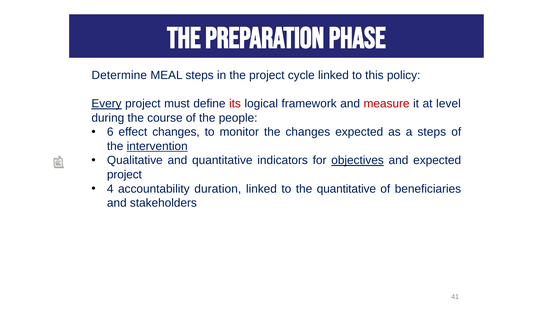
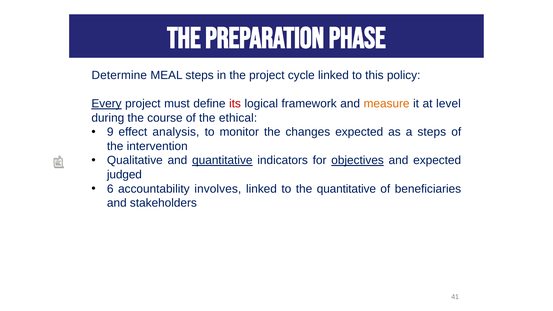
measure colour: red -> orange (387, 104)
people: people -> ethical (238, 118)
6: 6 -> 9 (110, 132)
effect changes: changes -> analysis (176, 132)
intervention underline: present -> none (157, 146)
quantitative underline: none -> present (222, 160)
project: project -> judged (124, 175)
4: 4 -> 6 (110, 189)
duration: duration -> involves (218, 189)
